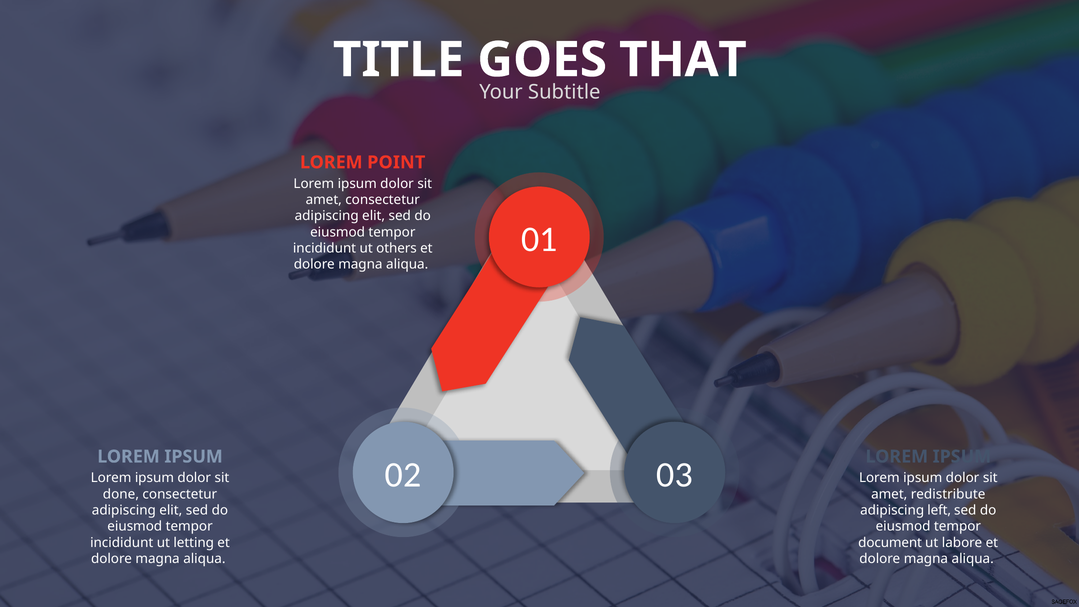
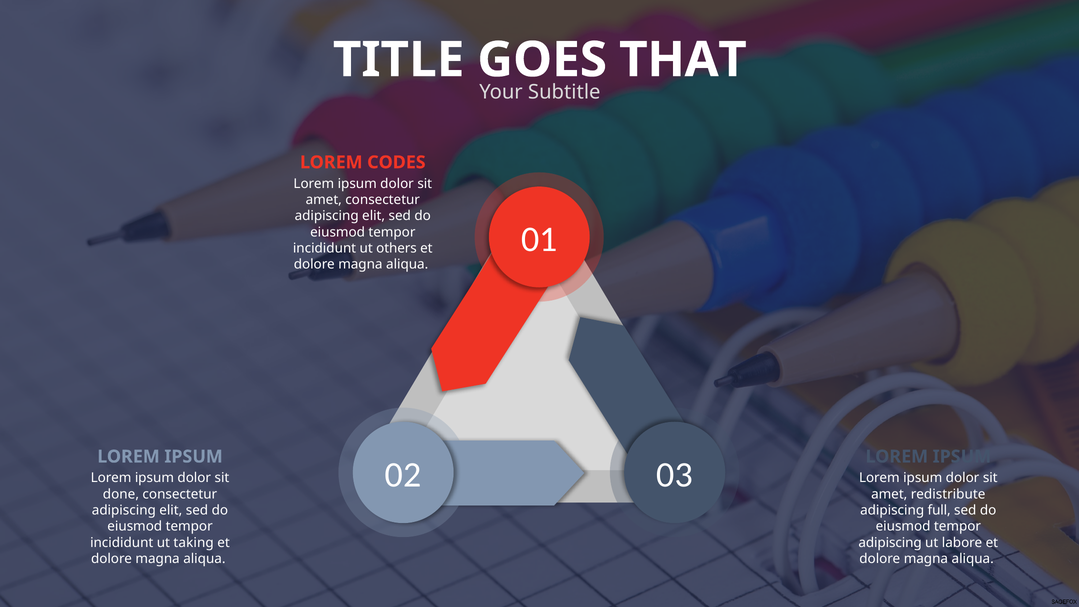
POINT: POINT -> CODES (396, 162)
left: left -> full (939, 510)
letting: letting -> taking (194, 543)
document: document -> adipiscing (890, 543)
